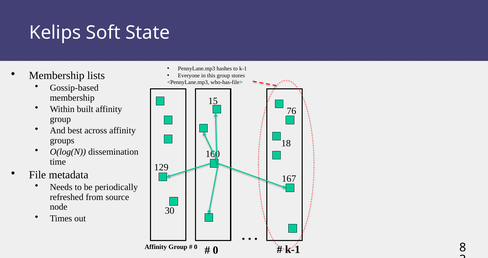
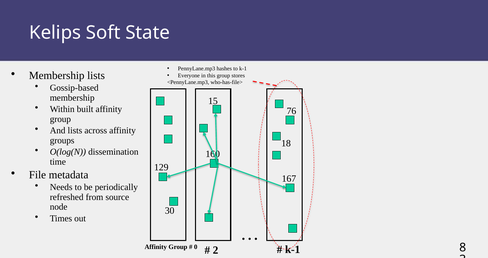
And best: best -> lists (75, 130)
0: 0 -> 2 (216, 250)
